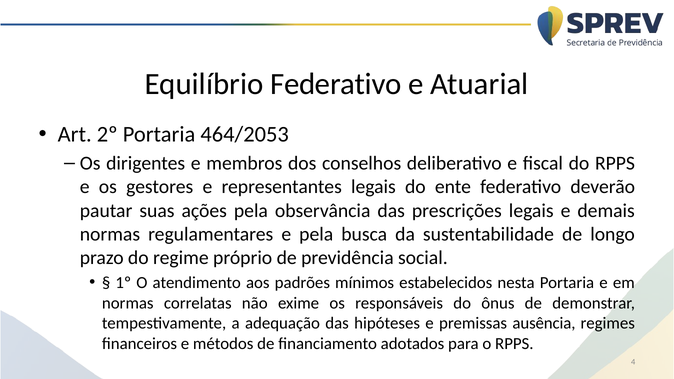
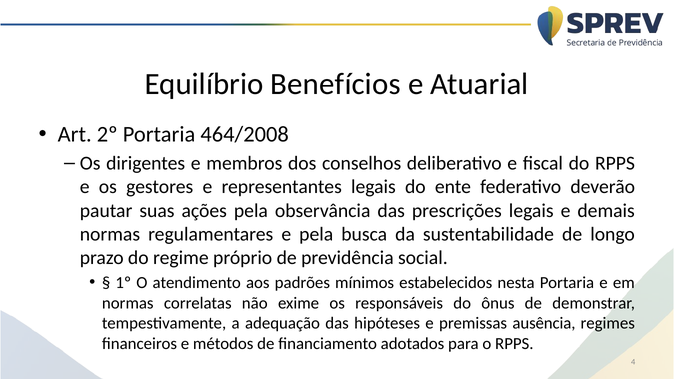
Equilíbrio Federativo: Federativo -> Benefícios (336, 84)
464/2053: 464/2053 -> 464/2008 (245, 134)
